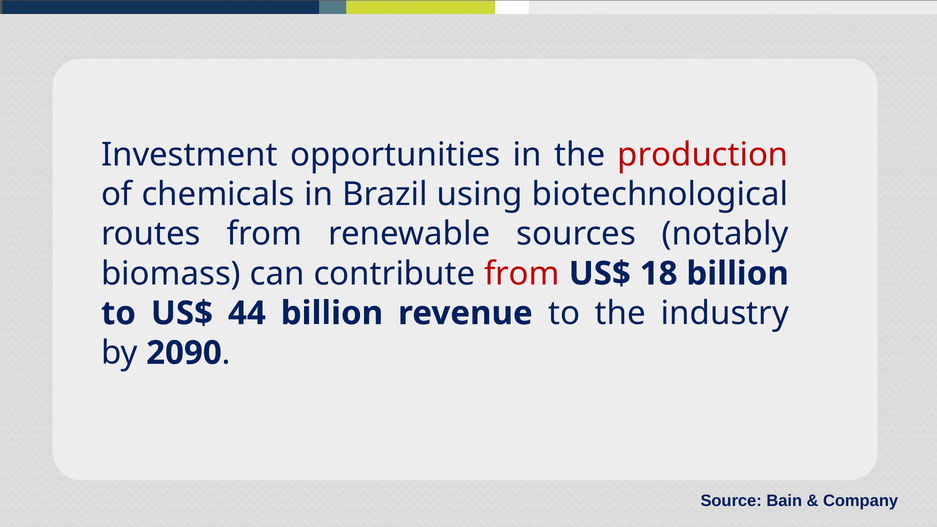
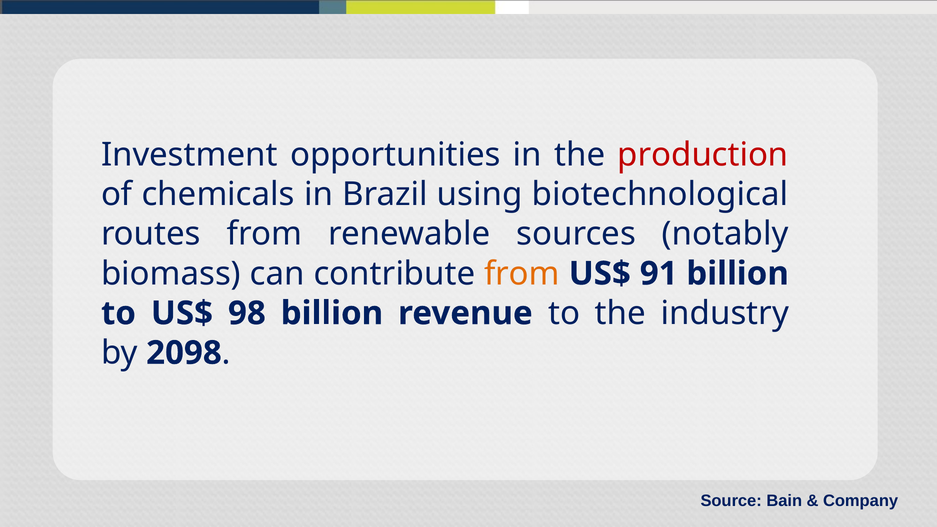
from colour: red -> orange (522, 274)
18: 18 -> 91 (659, 274)
44: 44 -> 98 (247, 313)
2090: 2090 -> 2098 (184, 353)
